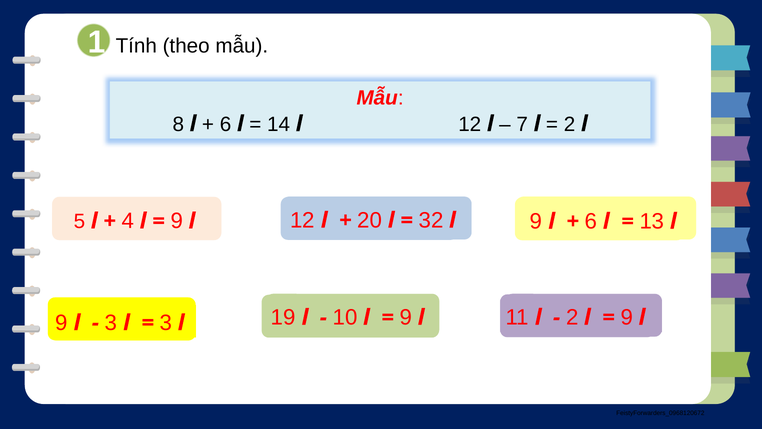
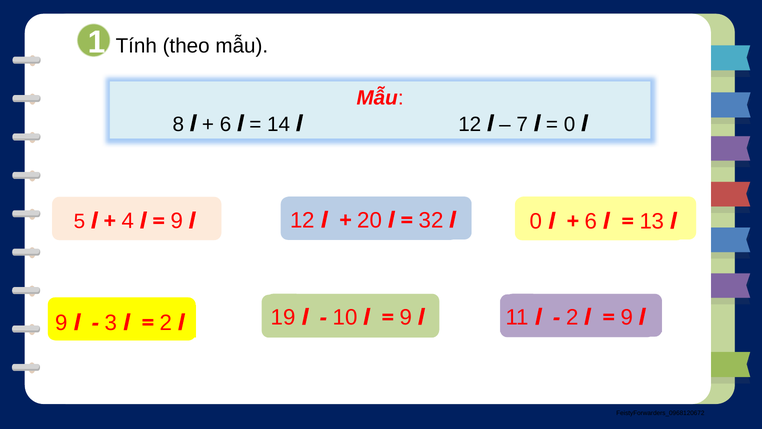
2: 2 -> 0 (570, 124)
32 l 9: 9 -> 0 (536, 221)
3: 3 -> 2 (166, 323)
